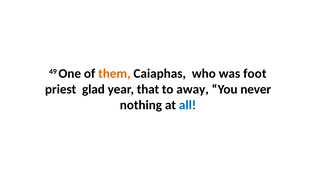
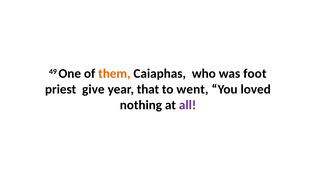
glad: glad -> give (93, 90)
away: away -> went (192, 90)
never: never -> loved (256, 90)
all colour: blue -> purple (188, 106)
